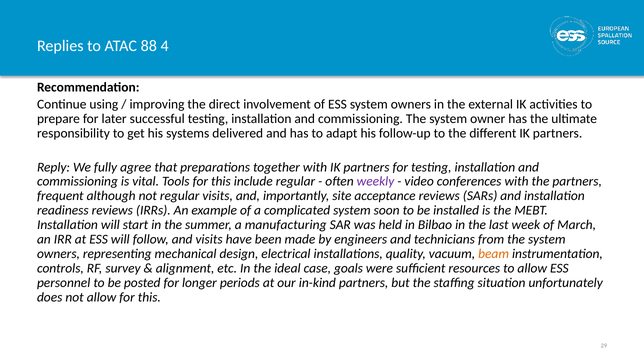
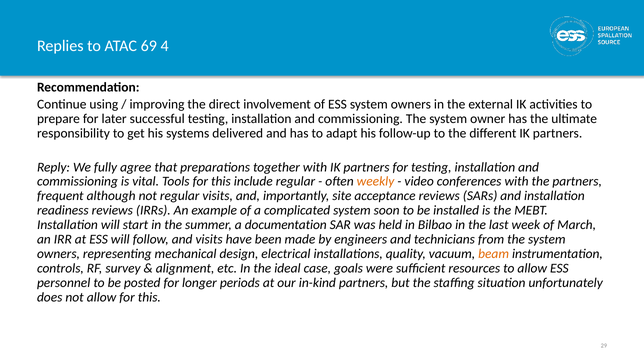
88: 88 -> 69 (149, 46)
weekly colour: purple -> orange (376, 182)
manufacturing: manufacturing -> documentation (286, 225)
